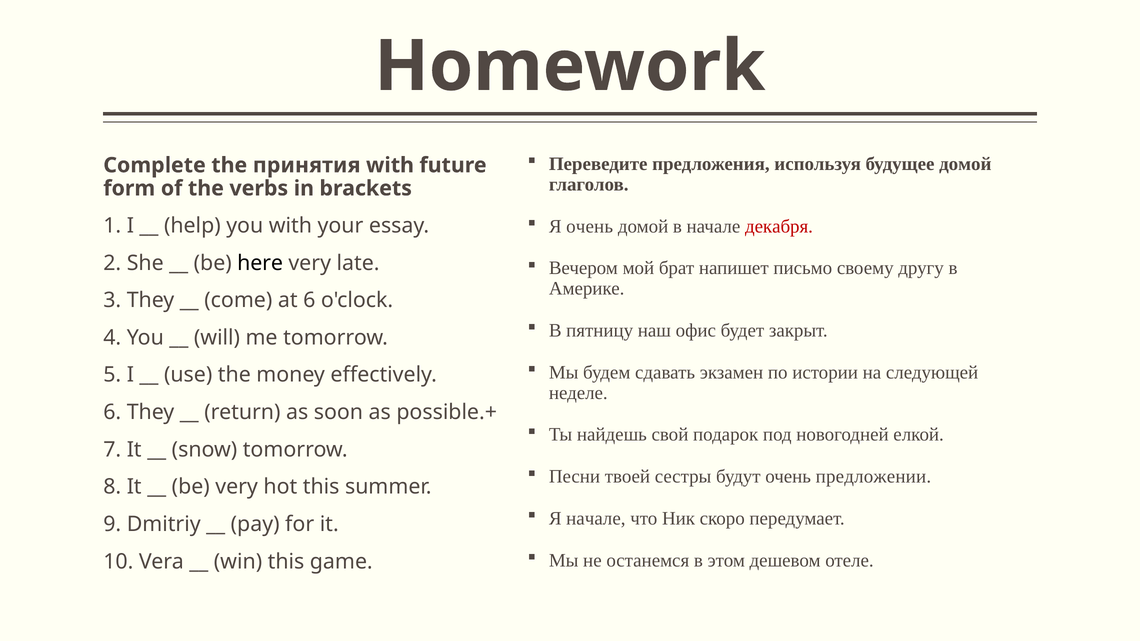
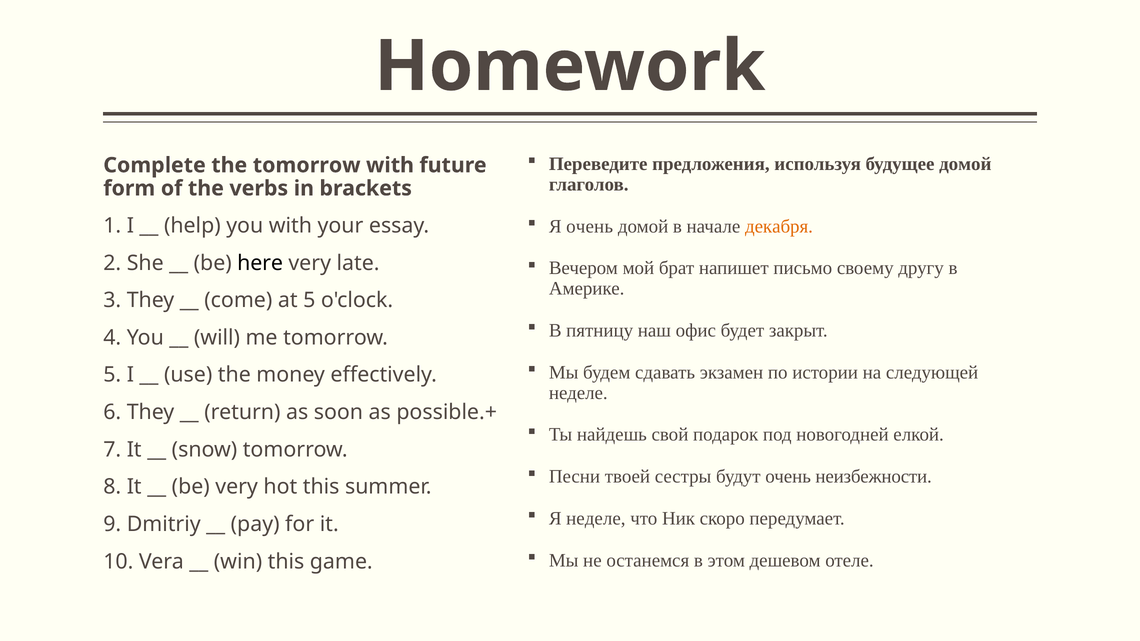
the принятия: принятия -> tomorrow (307, 165)
декабря colour: red -> orange (779, 226)
at 6: 6 -> 5 (309, 300)
предложении: предложении -> неизбежности (874, 477)
Я начале: начале -> неделе (596, 519)
